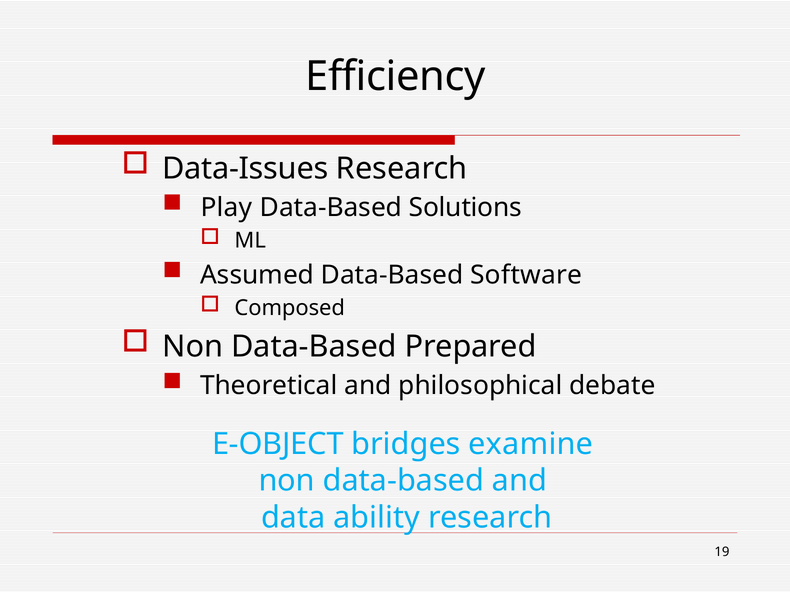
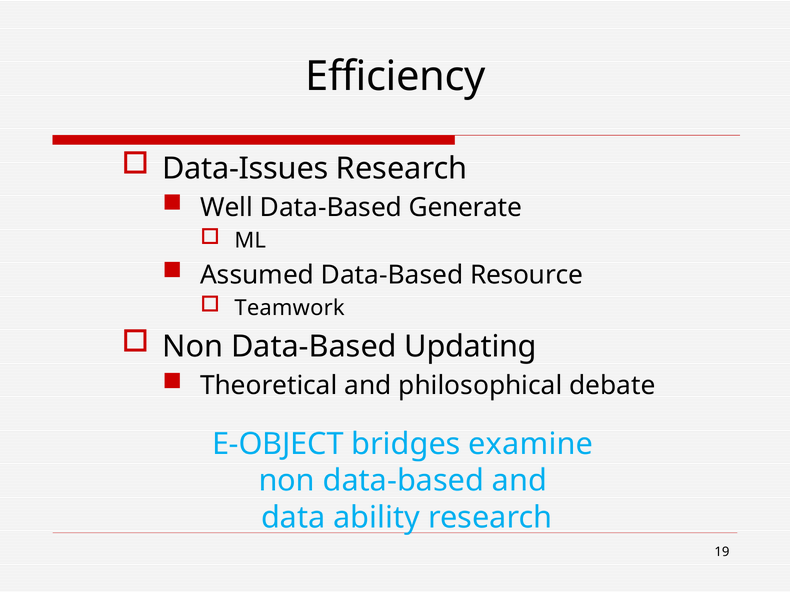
Play: Play -> Well (227, 208)
Solutions: Solutions -> Generate (465, 208)
Software: Software -> Resource (527, 275)
Composed: Composed -> Teamwork (290, 308)
Prepared: Prepared -> Updating (471, 347)
